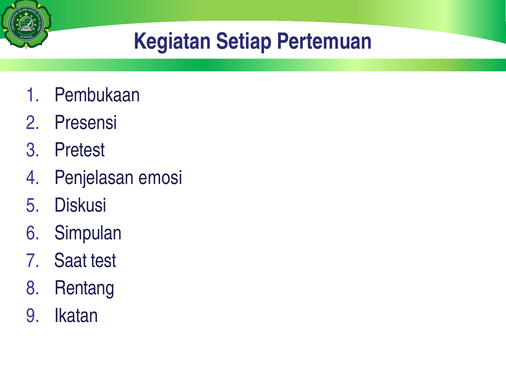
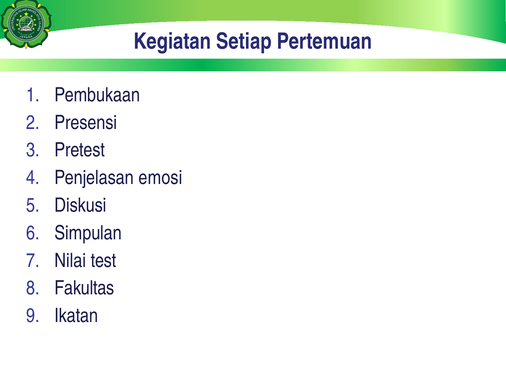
Saat: Saat -> Nilai (70, 260)
Rentang: Rentang -> Fakultas (84, 288)
